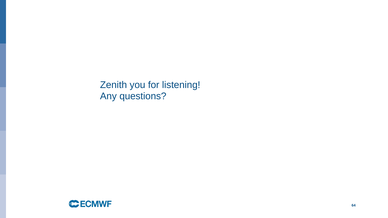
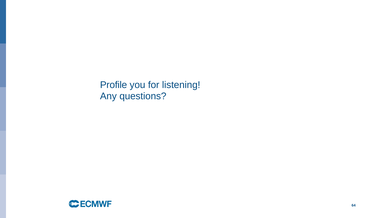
Zenith: Zenith -> Profile (114, 85)
